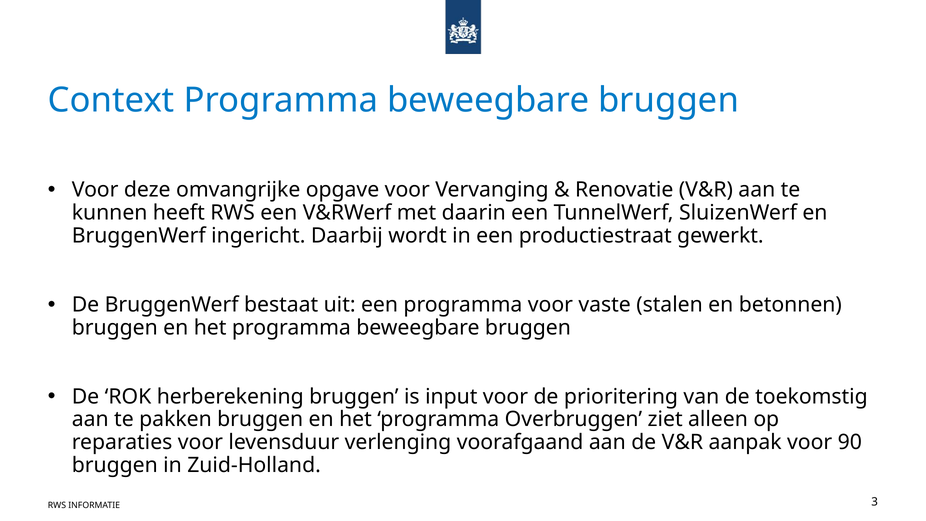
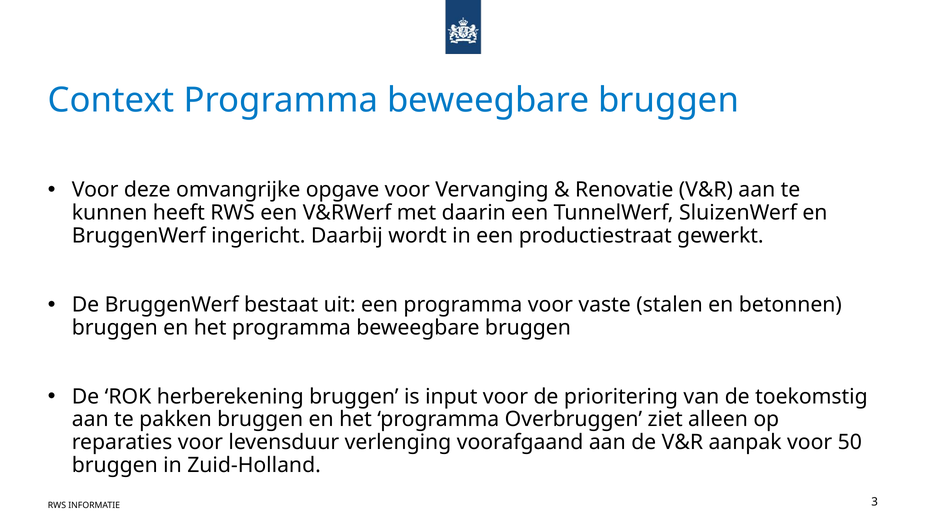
90: 90 -> 50 (850, 442)
